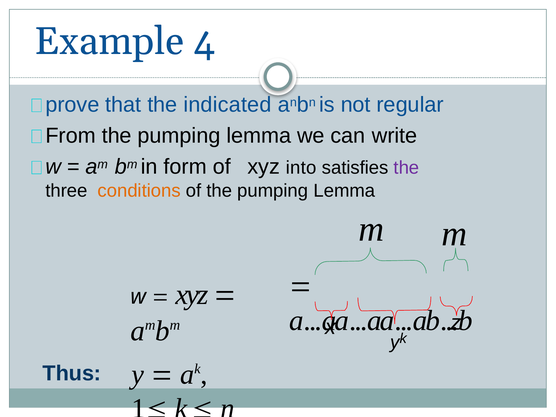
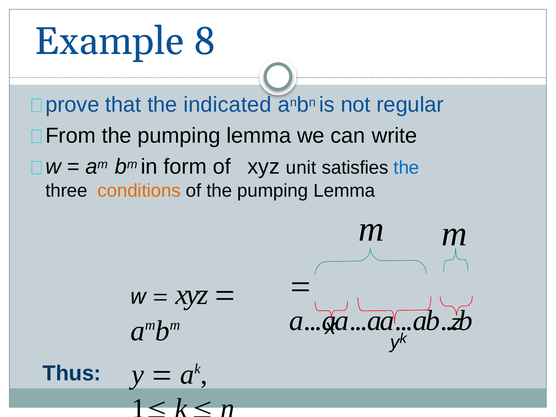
4: 4 -> 8 (205, 41)
into: into -> unit (301, 168)
the colour: purple -> blue (406, 168)
